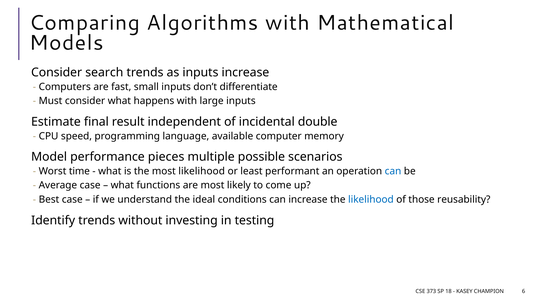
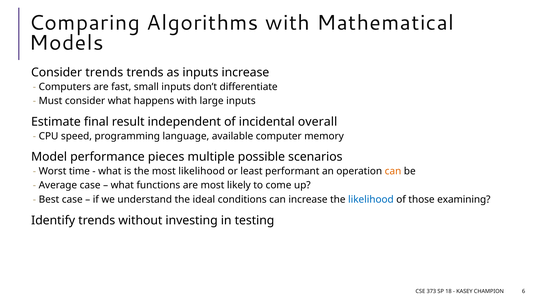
Consider search: search -> trends (104, 73)
double: double -> overall (318, 122)
can colour: blue -> orange (393, 171)
reusability: reusability -> examining (464, 199)
